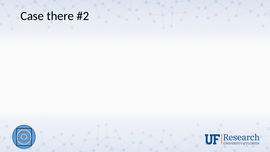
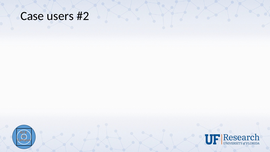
there: there -> users (60, 16)
